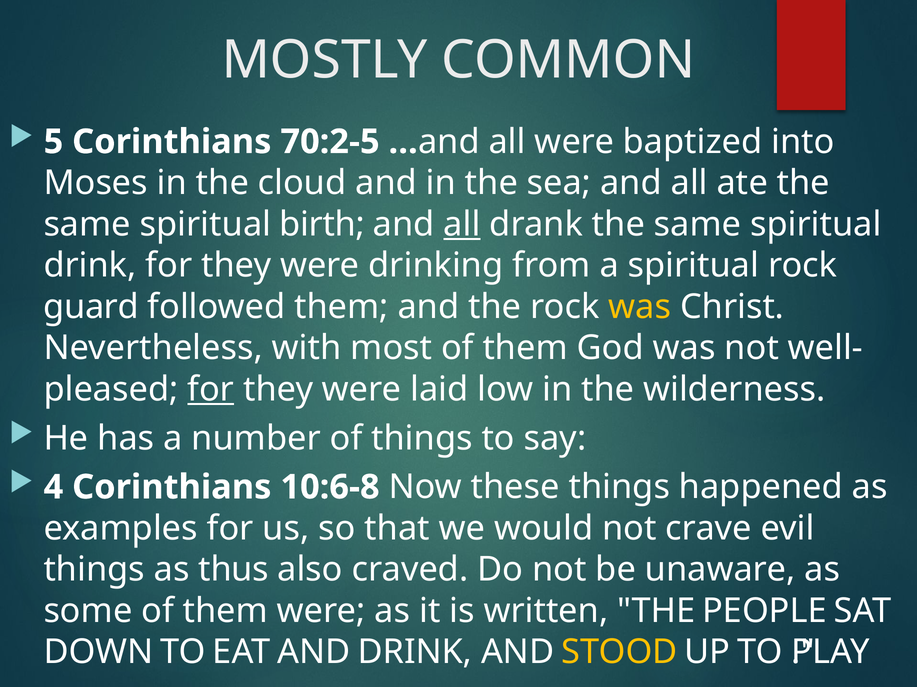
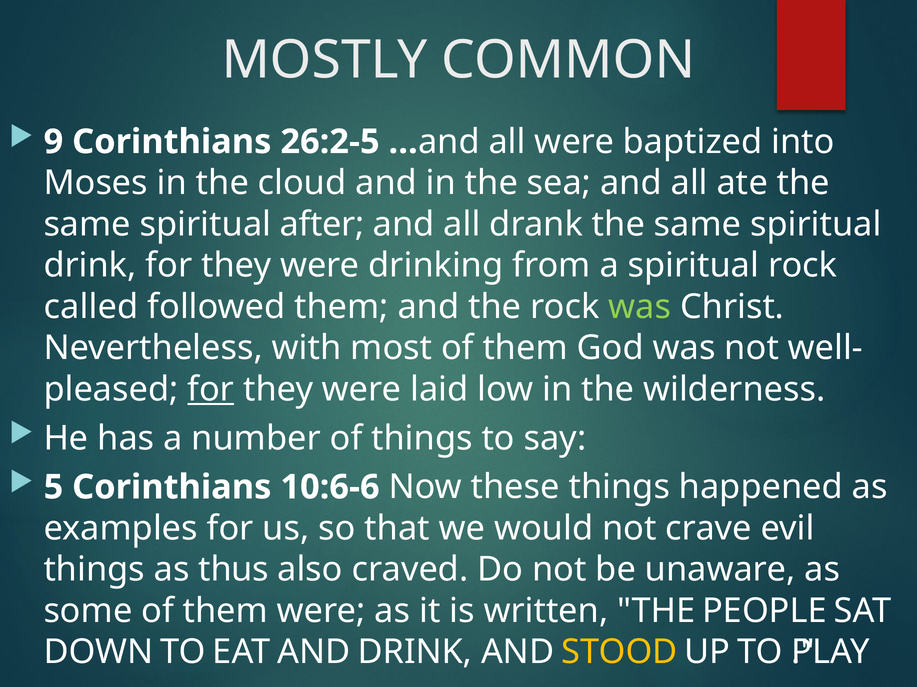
5: 5 -> 9 (53, 142)
70:2-5: 70:2-5 -> 26:2-5 (330, 142)
birth: birth -> after (322, 225)
all underline: present -> none (462, 225)
guard: guard -> called (91, 307)
was colour: yellow -> light green (640, 307)
4: 4 -> 5 (53, 488)
10:6-8: 10:6-8 -> 10:6-6 (330, 488)
